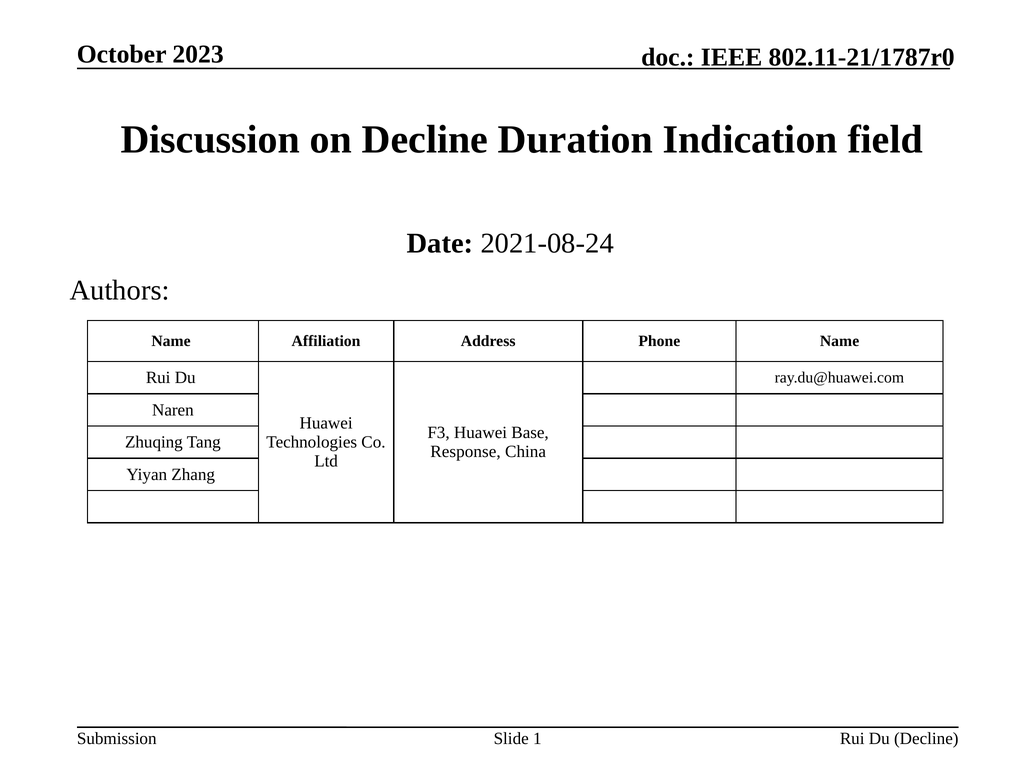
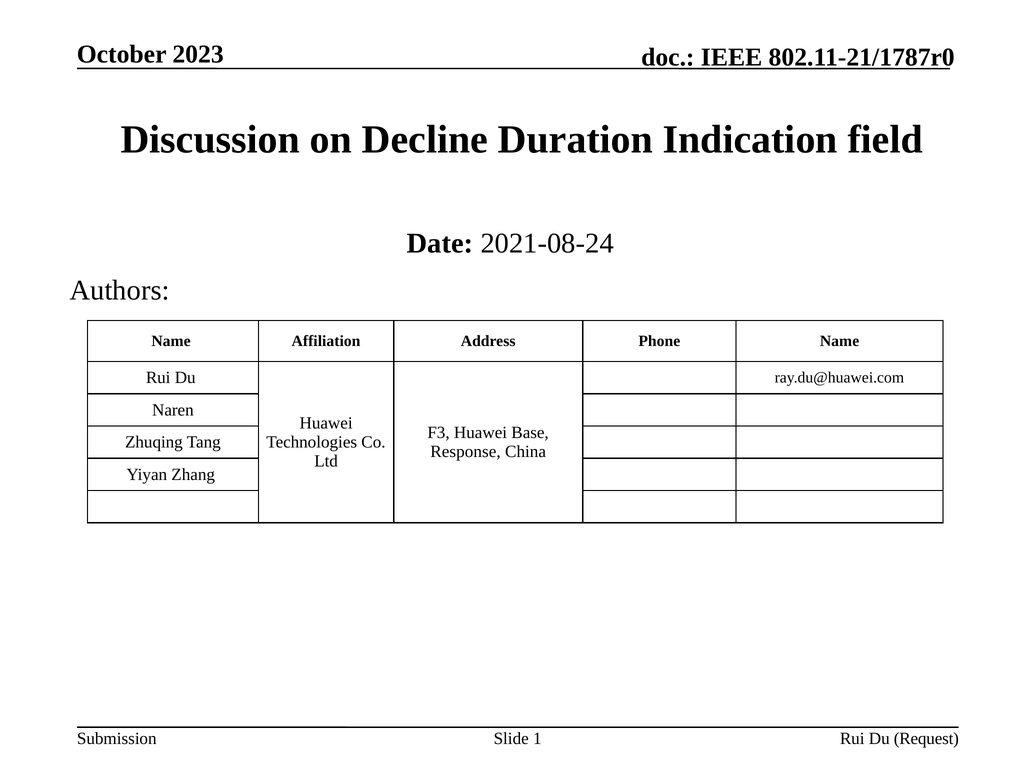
Du Decline: Decline -> Request (926, 739)
